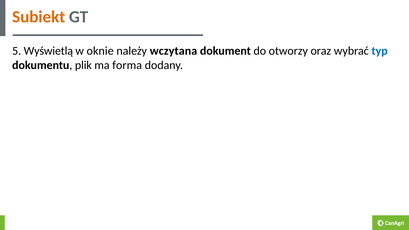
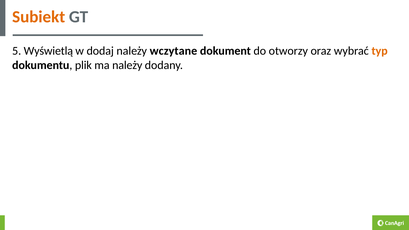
oknie: oknie -> dodaj (100, 51)
wczytana: wczytana -> wczytane (173, 51)
typ colour: blue -> orange (380, 51)
ma forma: forma -> należy (127, 65)
